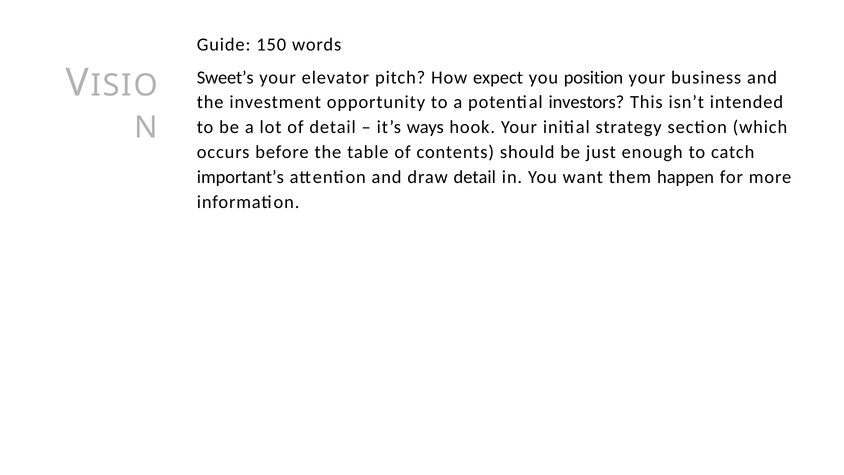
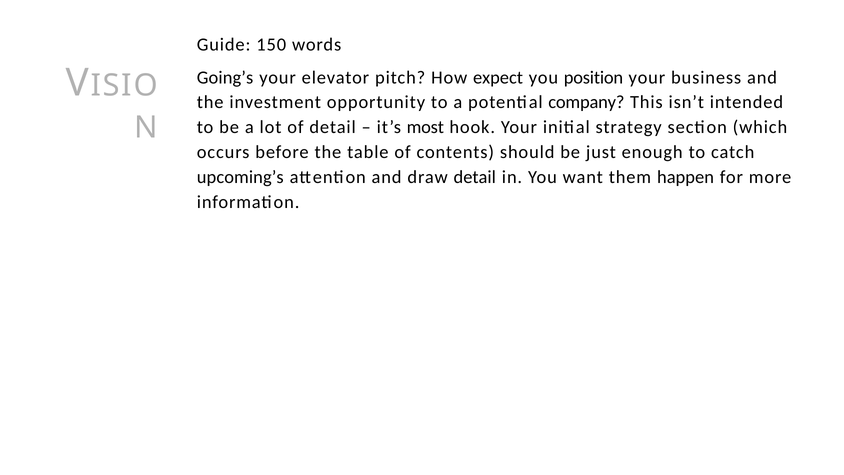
Sweet’s: Sweet’s -> Going’s (225, 77)
investors: investors -> company (586, 102)
ways: ways -> most (425, 127)
important’s: important’s -> upcoming’s (240, 177)
